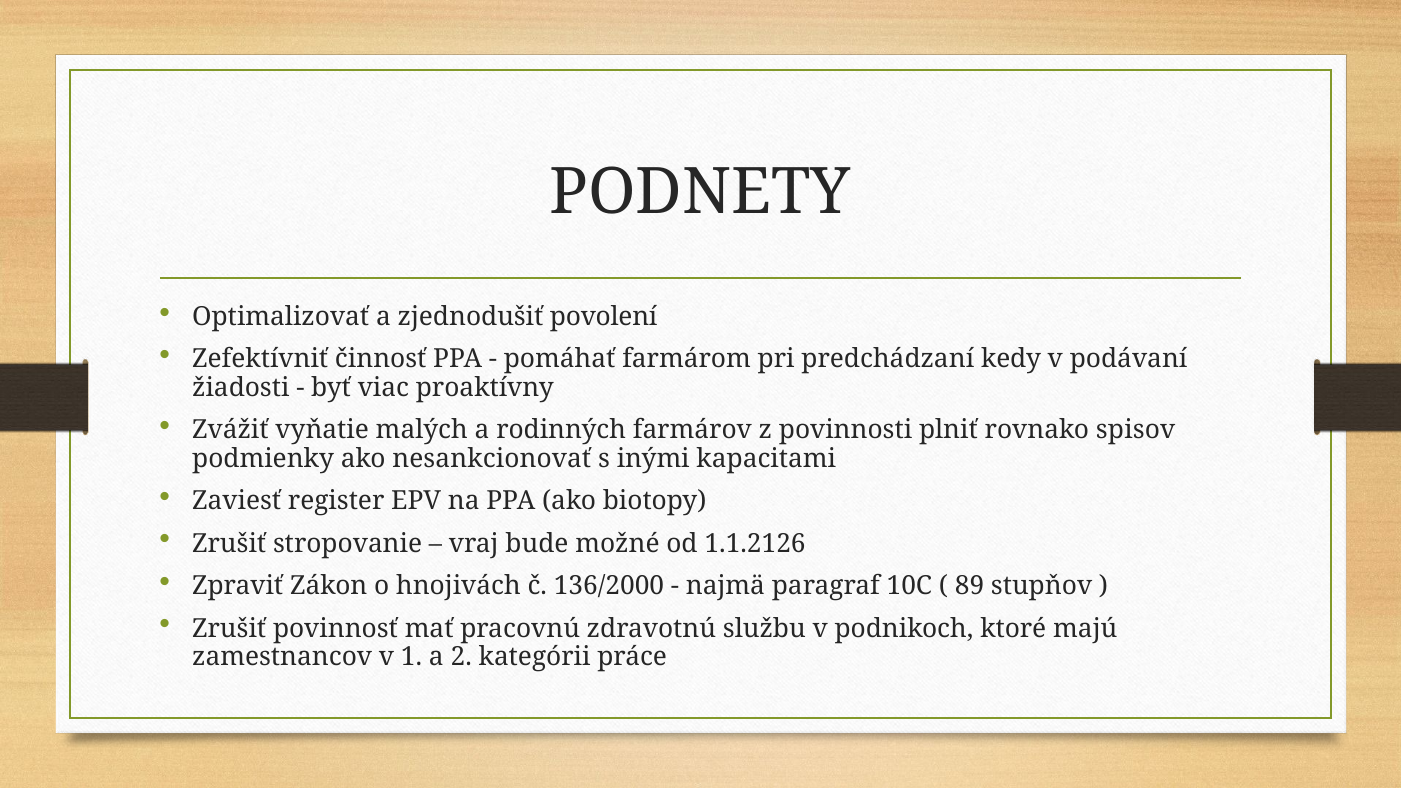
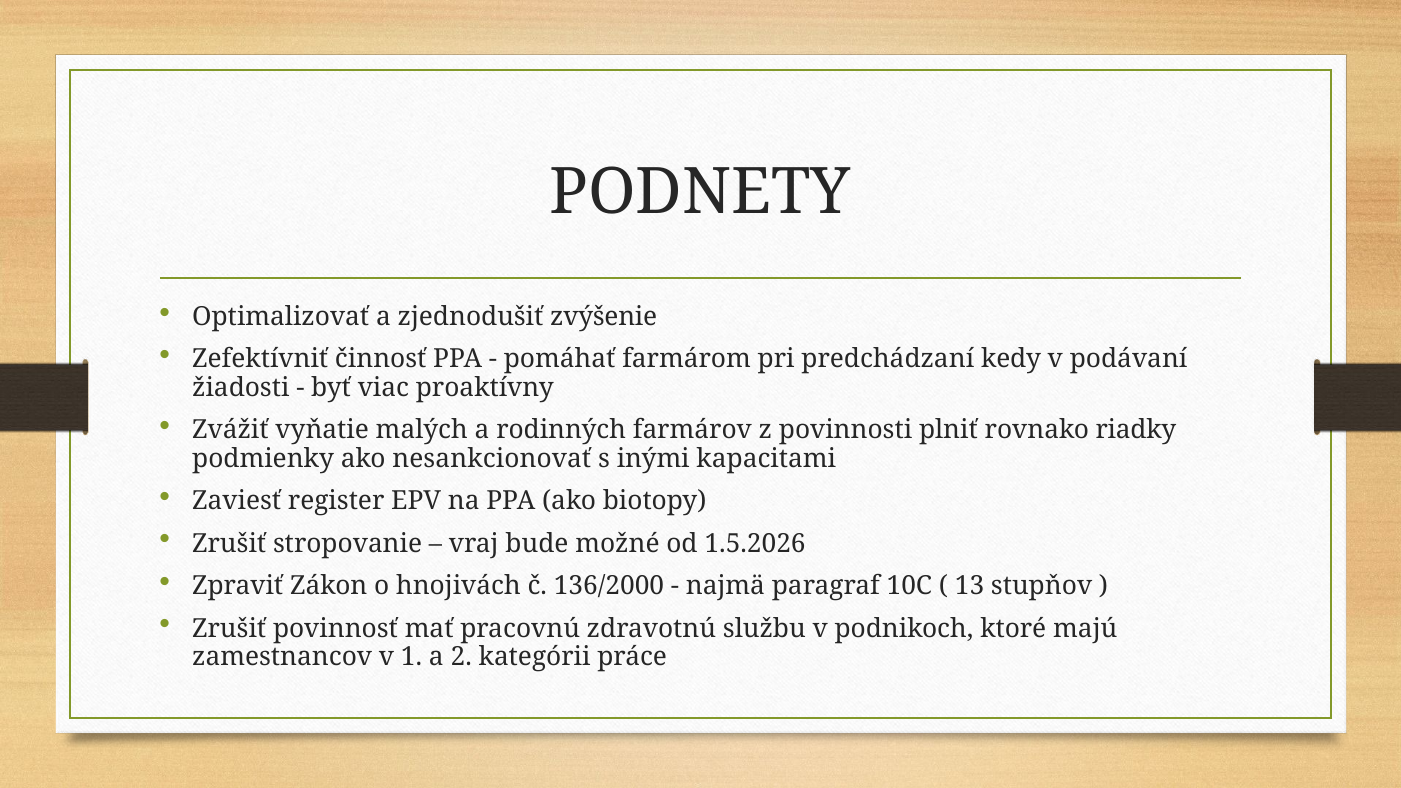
povolení: povolení -> zvýšenie (604, 317)
spisov: spisov -> riadky (1136, 430)
1.1.2126: 1.1.2126 -> 1.5.2026 (755, 544)
89: 89 -> 13 (970, 586)
